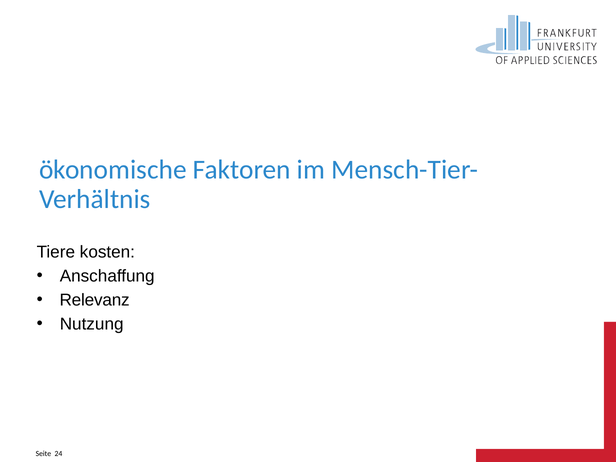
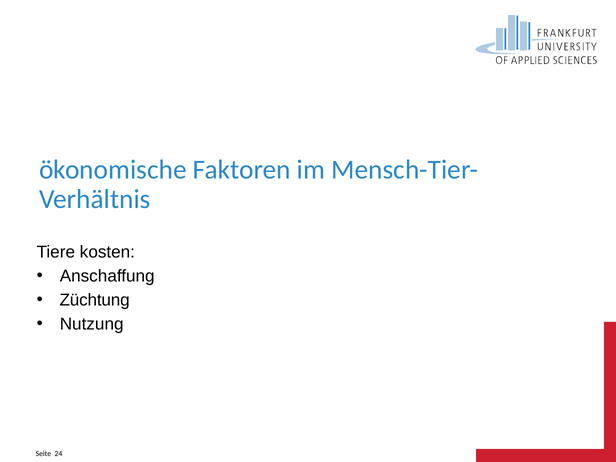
Relevanz: Relevanz -> Züchtung (95, 300)
